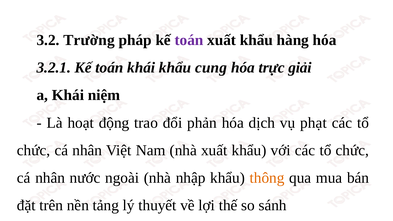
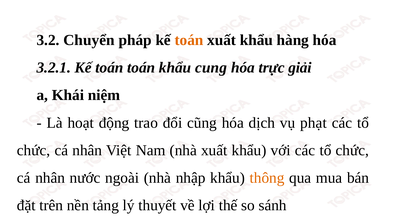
Trường: Trường -> Chuyển (89, 40)
toán colour: purple -> orange (189, 40)
toán khái: khái -> toán (141, 68)
phản: phản -> cũng (202, 123)
